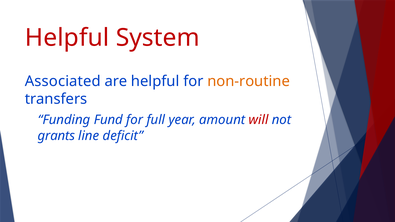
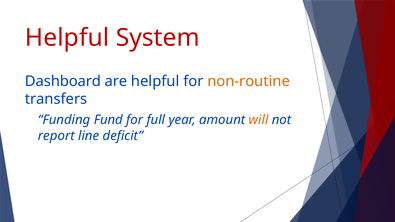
Associated: Associated -> Dashboard (63, 81)
will colour: red -> orange (259, 120)
grants: grants -> report (56, 136)
